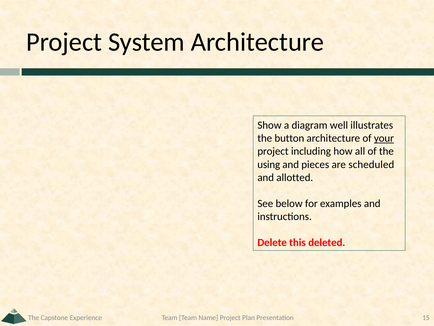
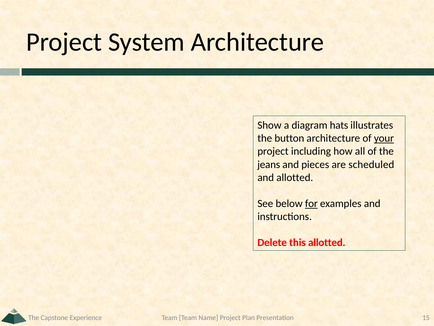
well: well -> hats (339, 125)
using: using -> jeans (269, 164)
for underline: none -> present (311, 203)
this deleted: deleted -> allotted (327, 242)
